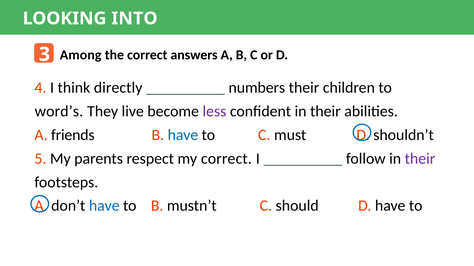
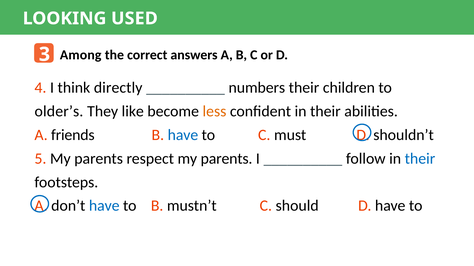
INTO: INTO -> USED (134, 18)
word’s: word’s -> older’s (59, 111)
live: live -> like (133, 111)
less colour: purple -> orange (214, 111)
respect my correct: correct -> parents (227, 159)
their colour: purple -> blue (420, 159)
